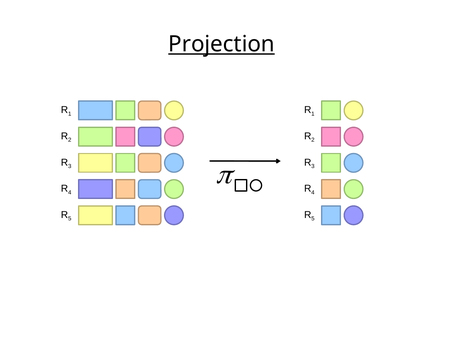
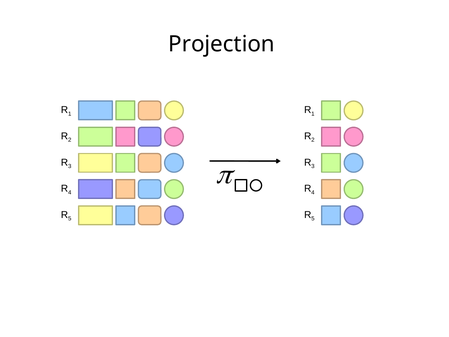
Projection underline: present -> none (222, 44)
